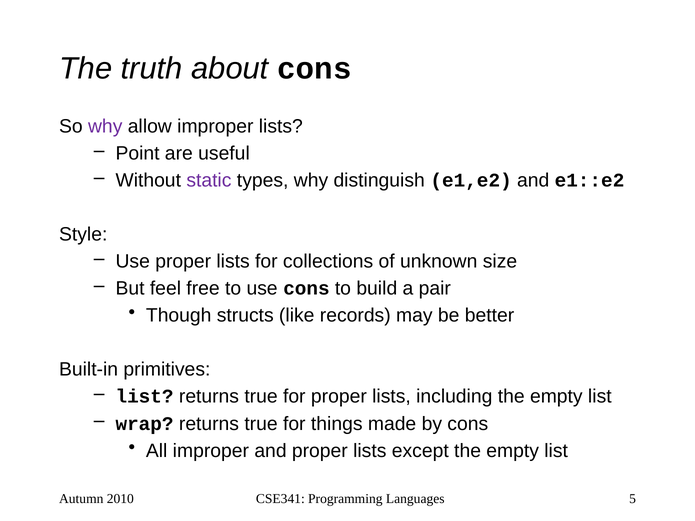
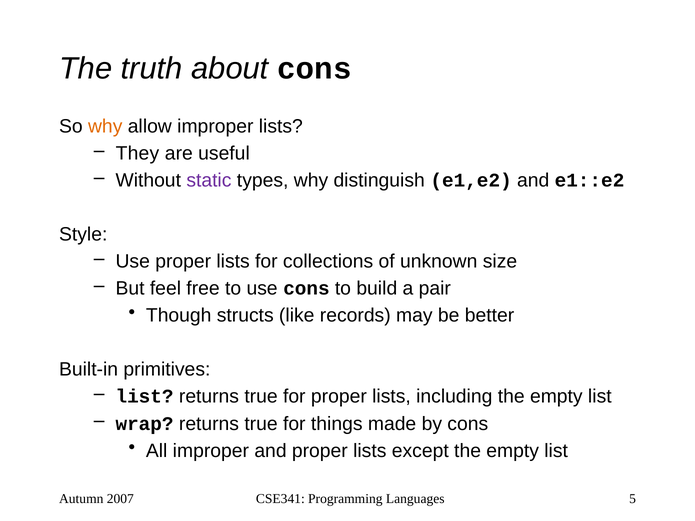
why colour: purple -> orange (105, 126)
Point: Point -> They (137, 154)
2010: 2010 -> 2007 (120, 499)
